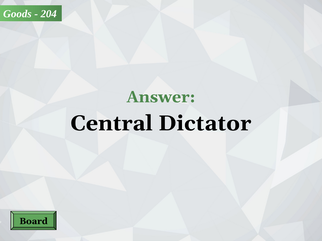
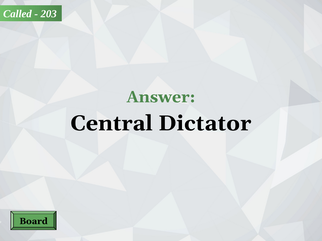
Goods: Goods -> Called (17, 14)
204: 204 -> 203 (49, 14)
